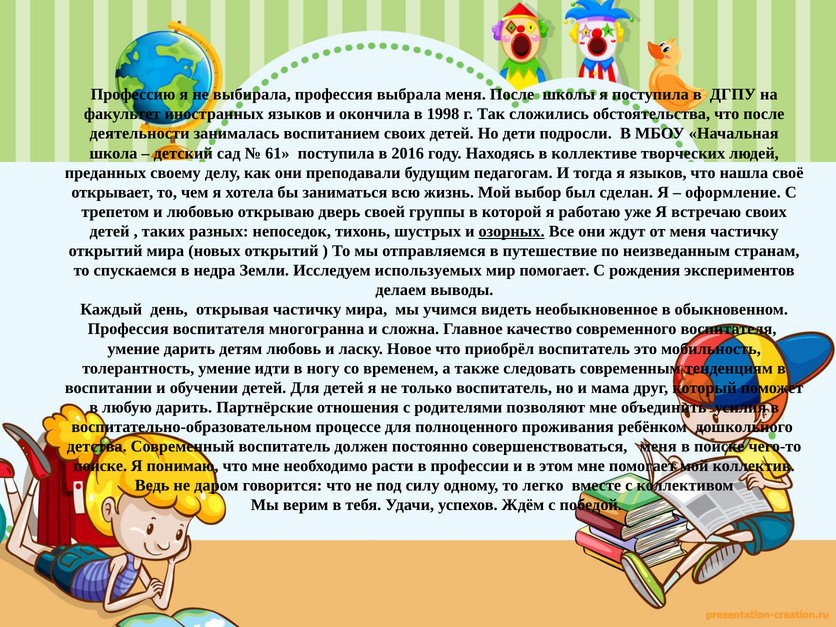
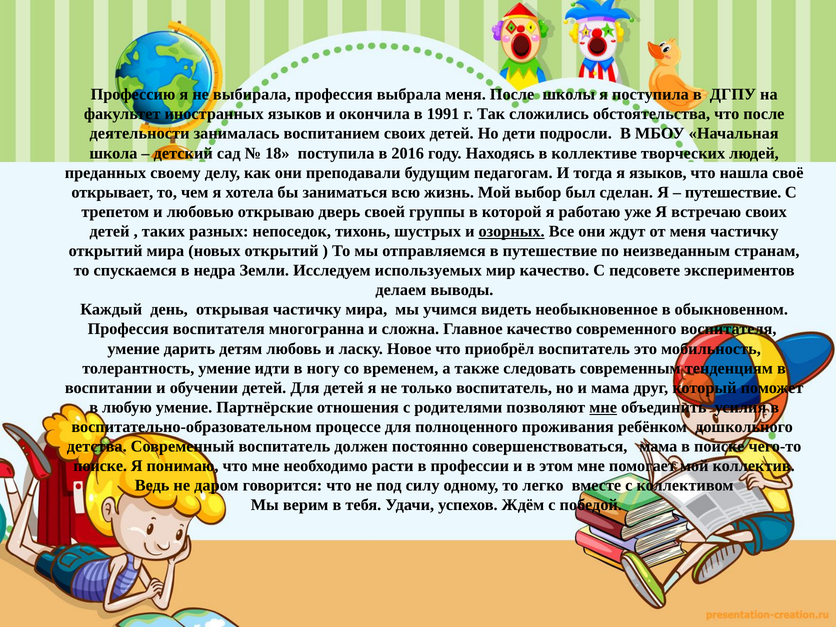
1998: 1998 -> 1991 (443, 114)
61: 61 -> 18 (277, 153)
оформление: оформление -> путешествие (733, 192)
мир помогает: помогает -> качество (554, 270)
рождения: рождения -> педсовете (645, 270)
любую дарить: дарить -> умение (184, 407)
мне underline: none -> present (603, 407)
совершенствоваться меня: меня -> мама (658, 446)
